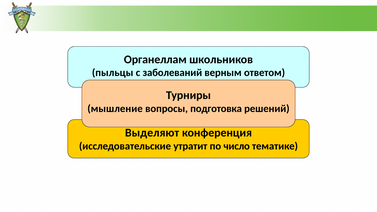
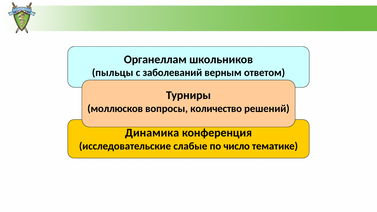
мышление: мышление -> моллюсков (115, 109)
подготовка: подготовка -> количество (216, 109)
Выделяют: Выделяют -> Динамика (152, 133)
утратит: утратит -> слабые (190, 146)
